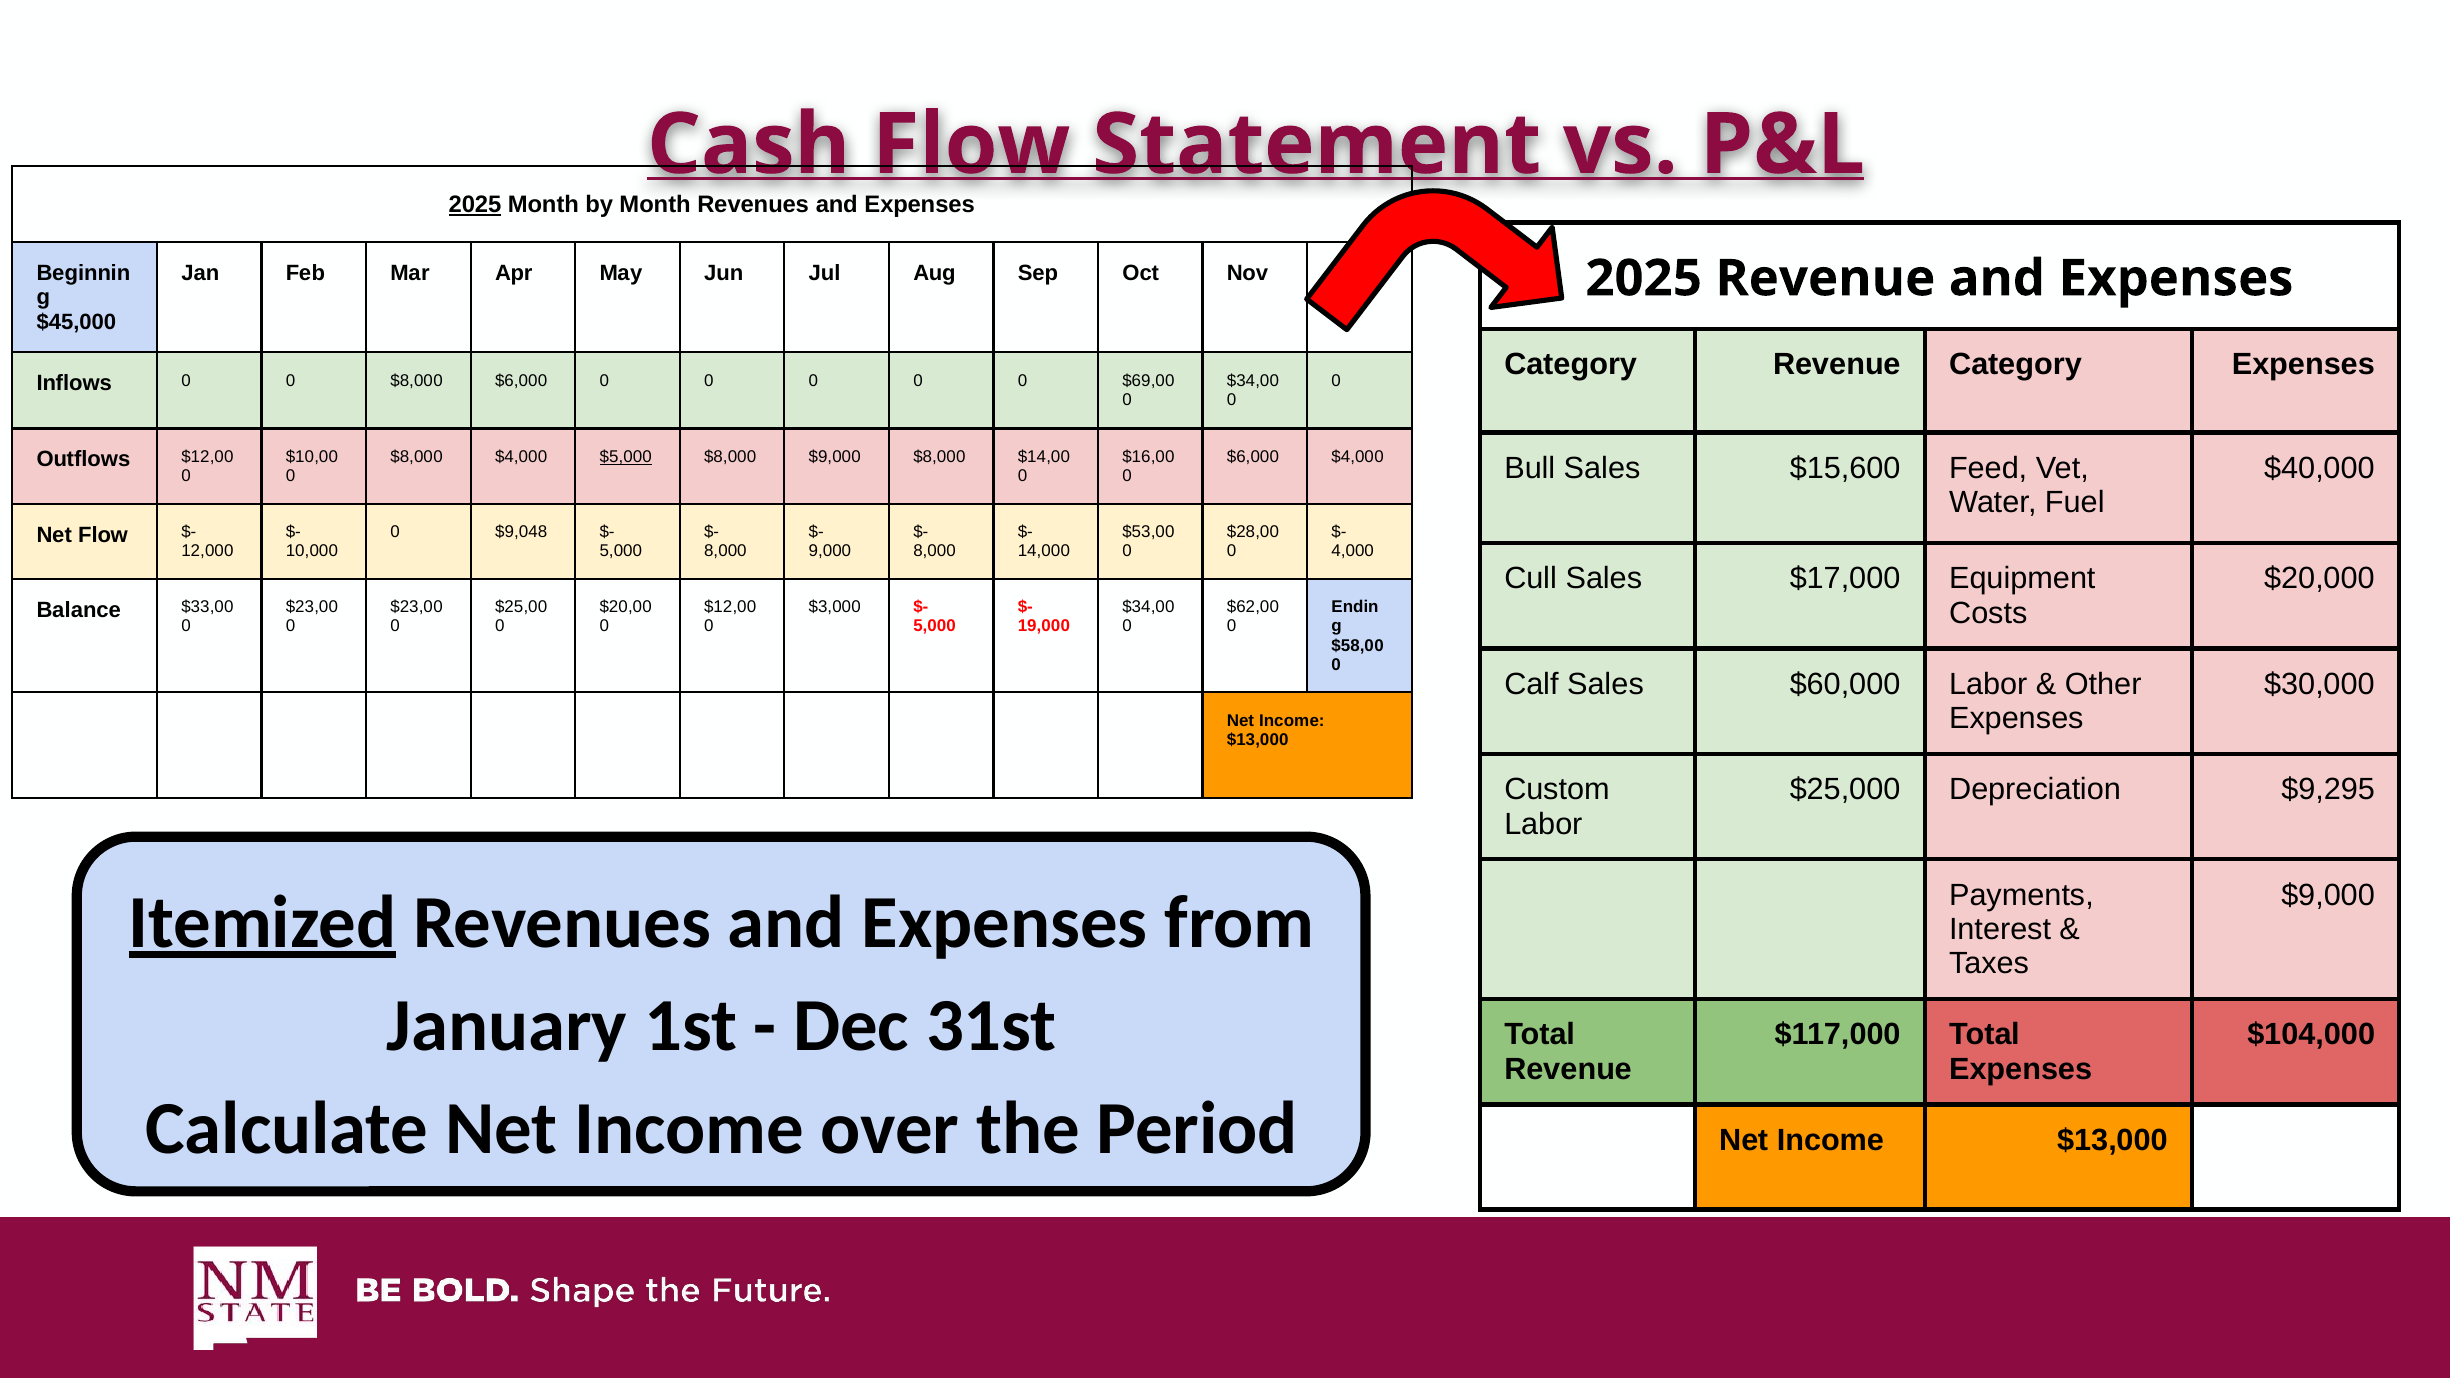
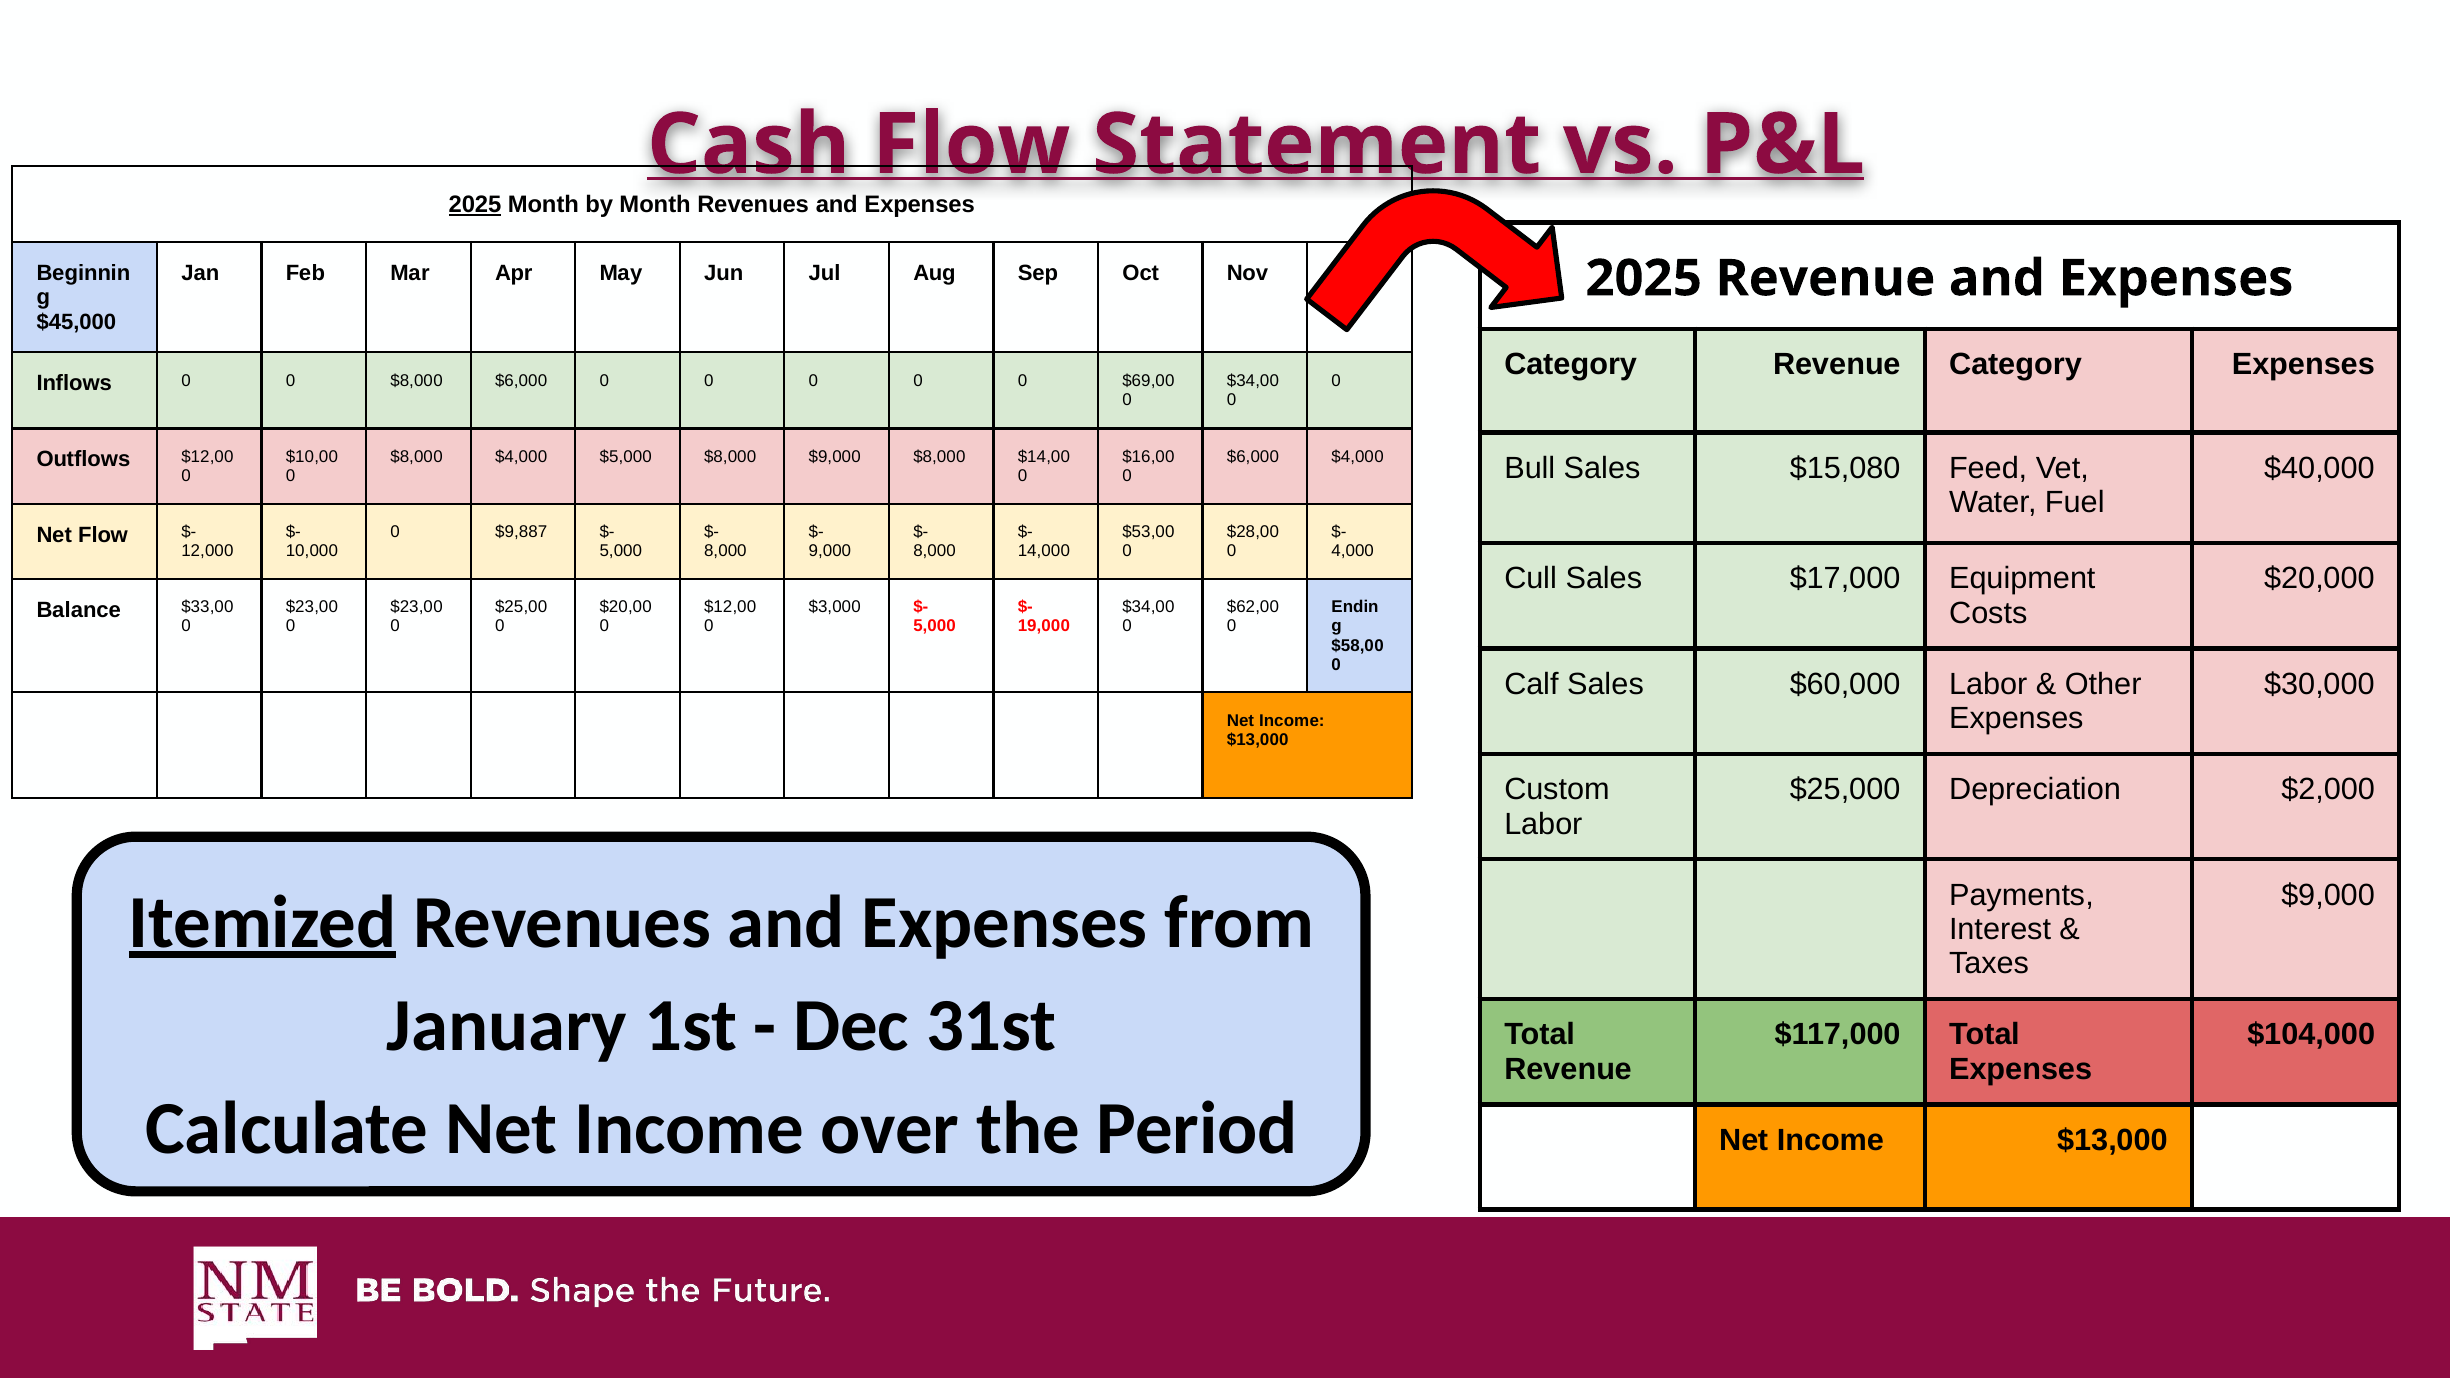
$5,000 underline: present -> none (626, 457)
$15,600: $15,600 -> $15,080 (1845, 468)
$9,048: $9,048 -> $9,887 (521, 532)
$9,295: $9,295 -> $2,000 (2328, 790)
